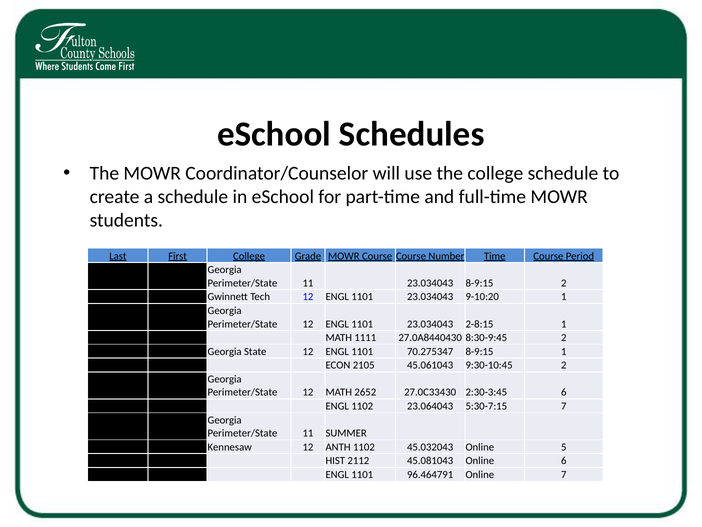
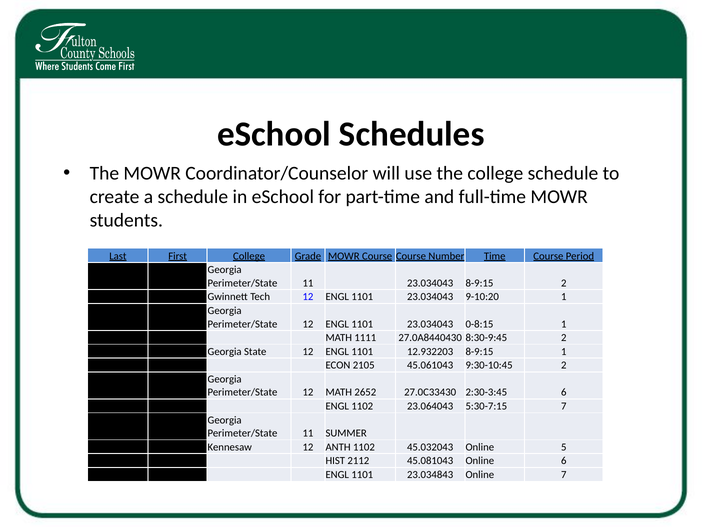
2-8:15: 2-8:15 -> 0-8:15 (479, 324)
70.275347: 70.275347 -> 12.932203 (430, 351)
96.464791: 96.464791 -> 23.034843 (430, 474)
